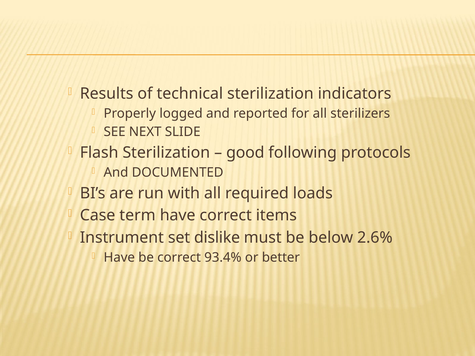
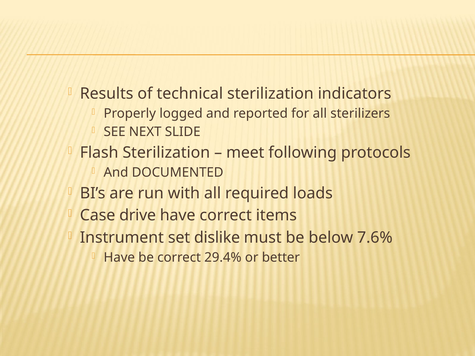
good: good -> meet (245, 153)
term: term -> drive (138, 216)
2.6%: 2.6% -> 7.6% (375, 238)
93.4%: 93.4% -> 29.4% (223, 258)
